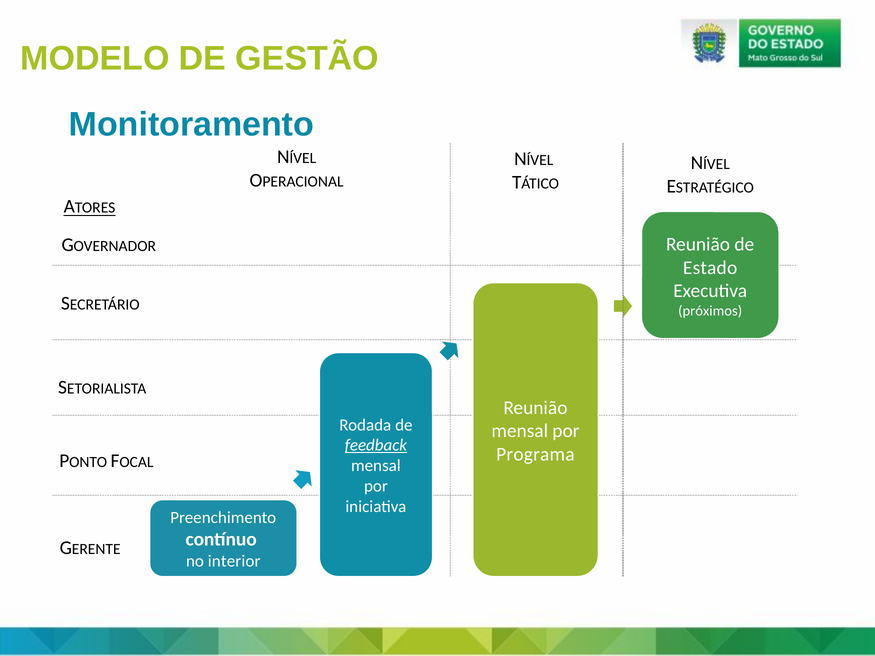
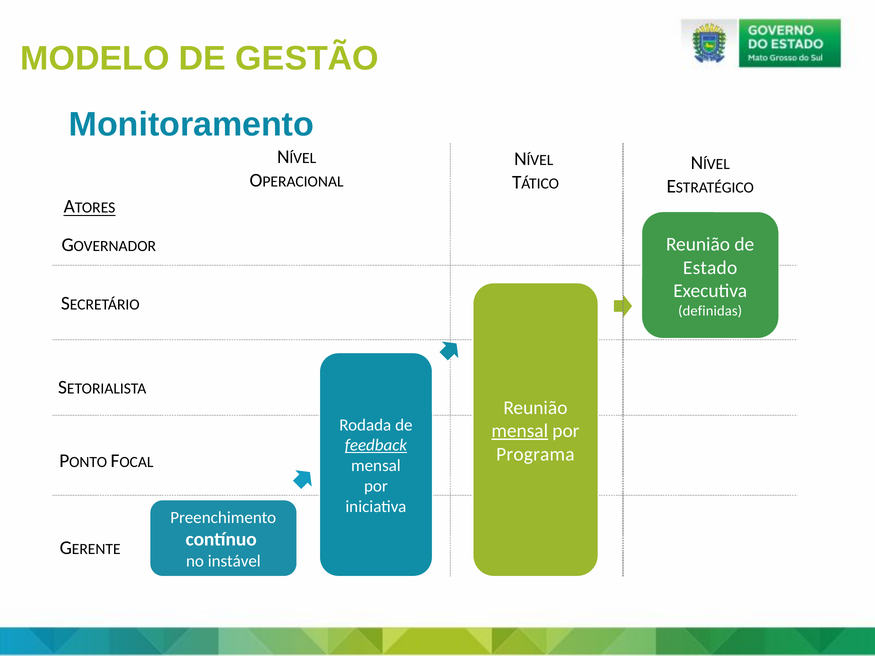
próximos: próximos -> definidas (710, 311)
mensal underline: none -> present (520, 431)
interior: interior -> instável (234, 561)
